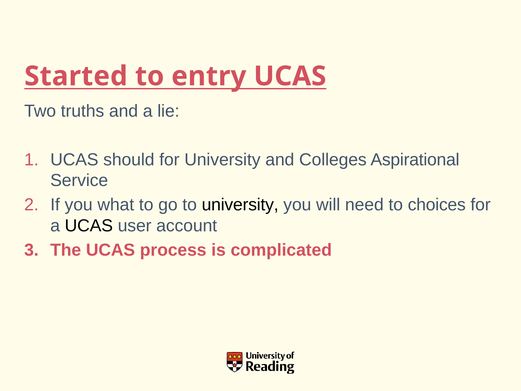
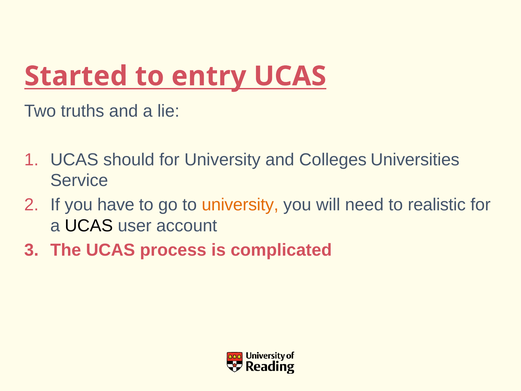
Aspirational: Aspirational -> Universities (415, 160)
what: what -> have (116, 205)
university colour: black -> orange (240, 205)
choices: choices -> realistic (437, 205)
